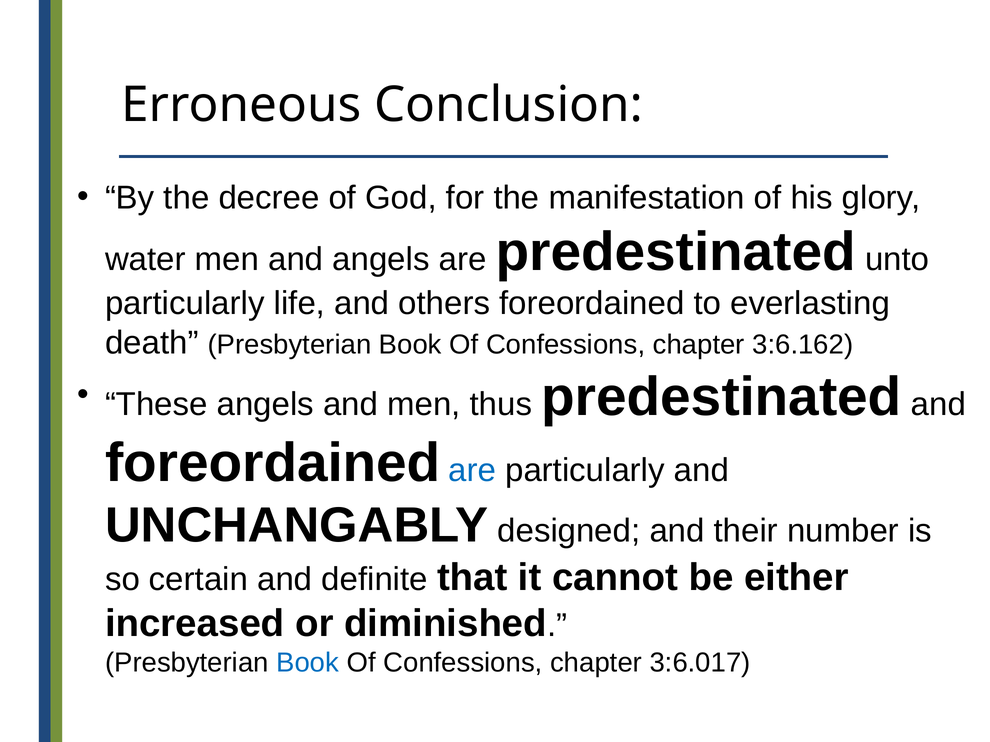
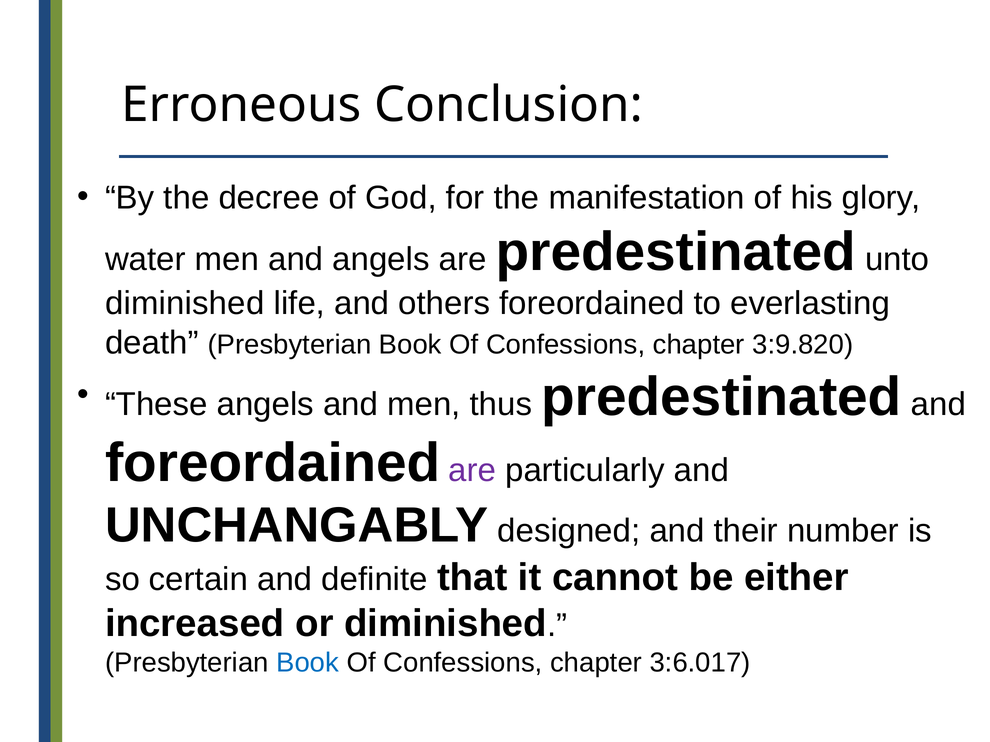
particularly: particularly -> diminished (185, 304)
3:6.162: 3:6.162 -> 3:9.820 (803, 345)
are colour: blue -> purple (472, 471)
